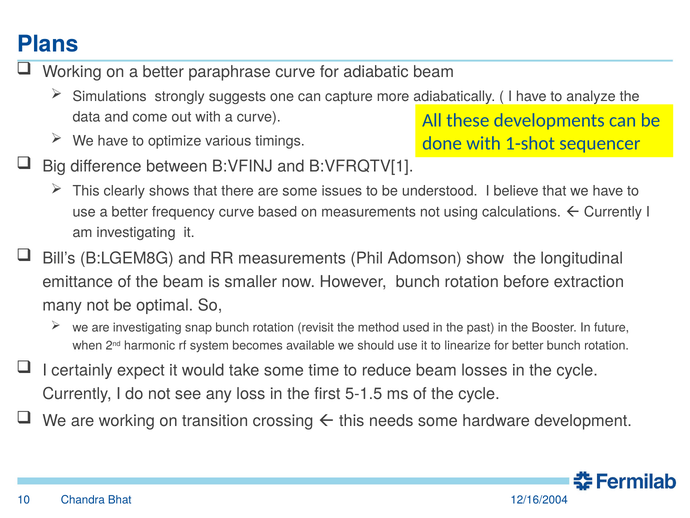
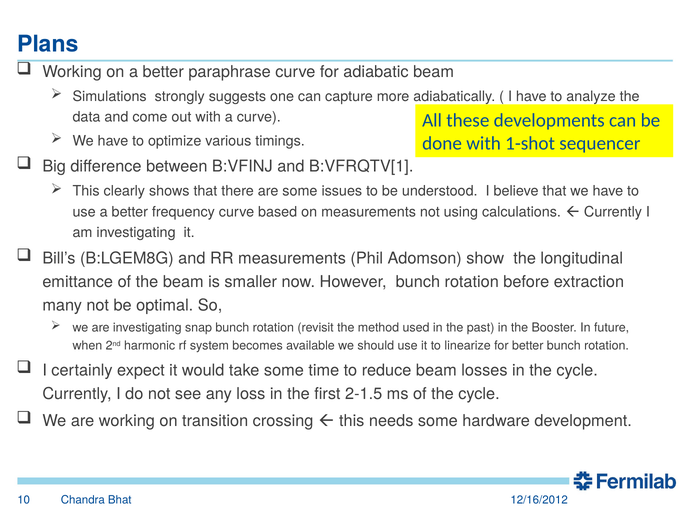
5-1.5: 5-1.5 -> 2-1.5 (364, 394)
12/16/2004: 12/16/2004 -> 12/16/2012 (539, 499)
